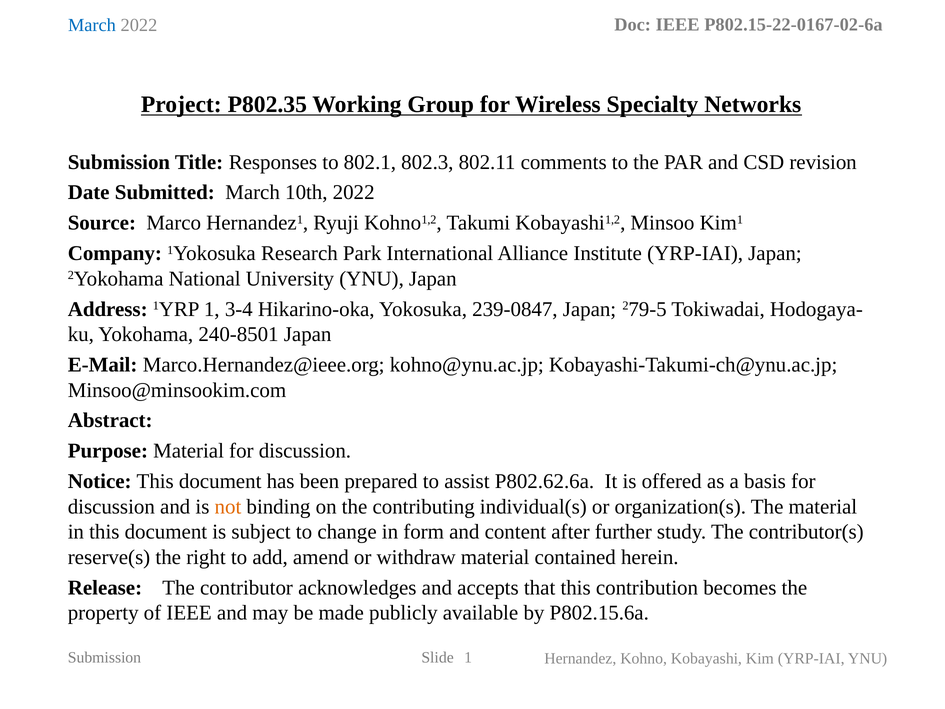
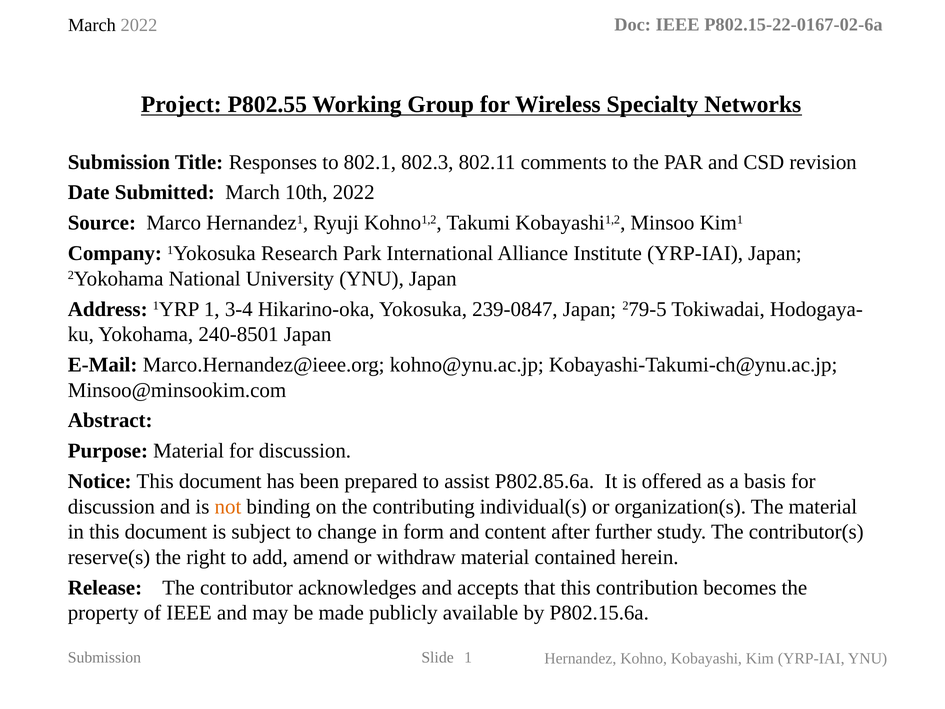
March colour: blue -> black (92, 25)
P802.35: P802.35 -> P802.55 (267, 104)
P802.62.6a: P802.62.6a -> P802.85.6a (545, 481)
